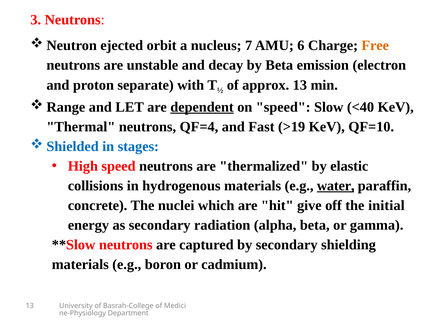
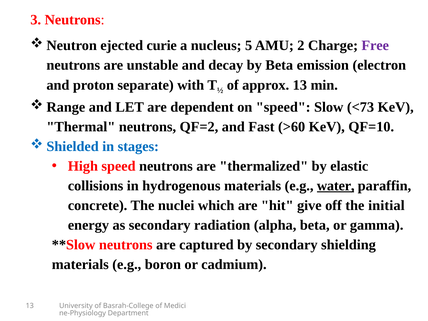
orbit: orbit -> curie (162, 45)
7: 7 -> 5 (249, 45)
6: 6 -> 2 (301, 45)
Free colour: orange -> purple (375, 45)
dependent underline: present -> none (202, 107)
<40: <40 -> <73 (361, 107)
QF=4: QF=4 -> QF=2 (199, 127)
>19: >19 -> >60 (292, 127)
